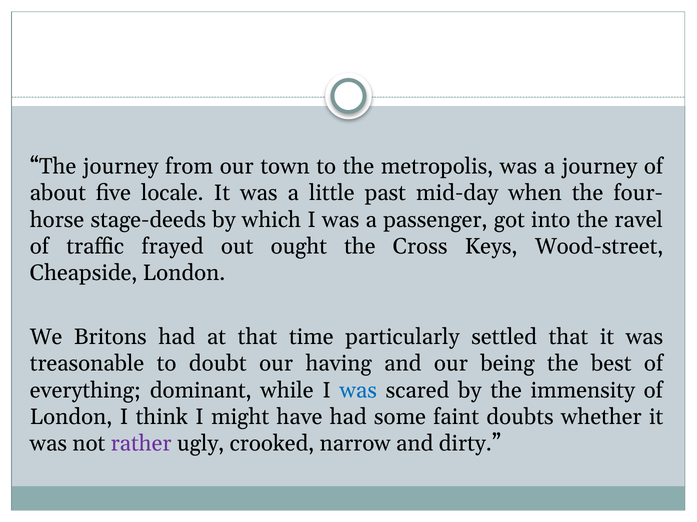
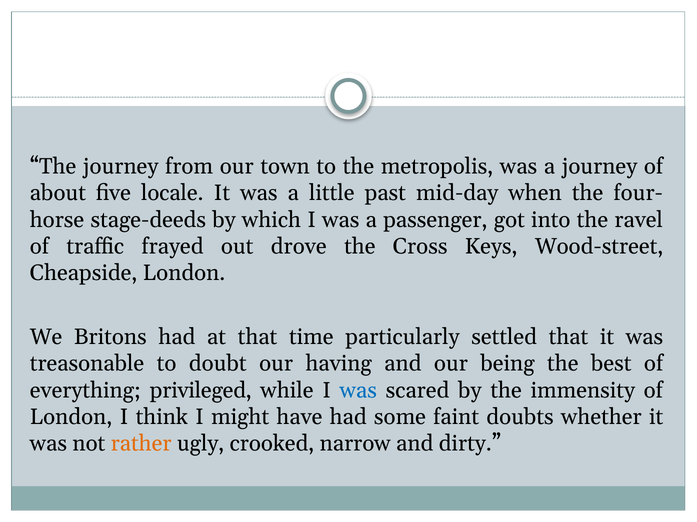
ought: ought -> drove (299, 247)
dominant: dominant -> privileged (201, 391)
rather colour: purple -> orange (141, 444)
